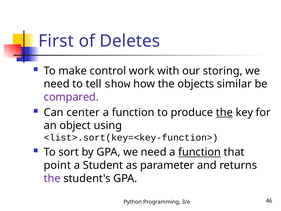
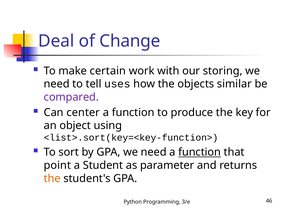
First: First -> Deal (56, 41)
Deletes: Deletes -> Change (130, 41)
control: control -> certain (108, 71)
show: show -> uses (117, 84)
the underline: present -> none (224, 112)
the colour: purple -> orange (52, 178)
